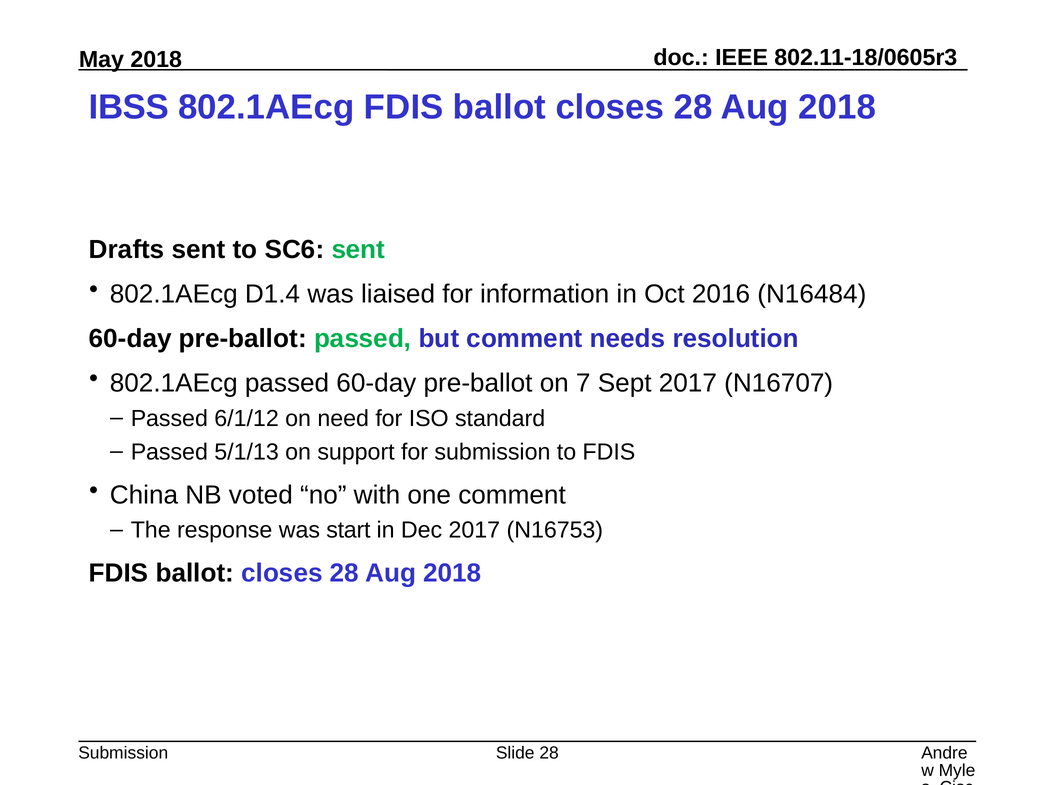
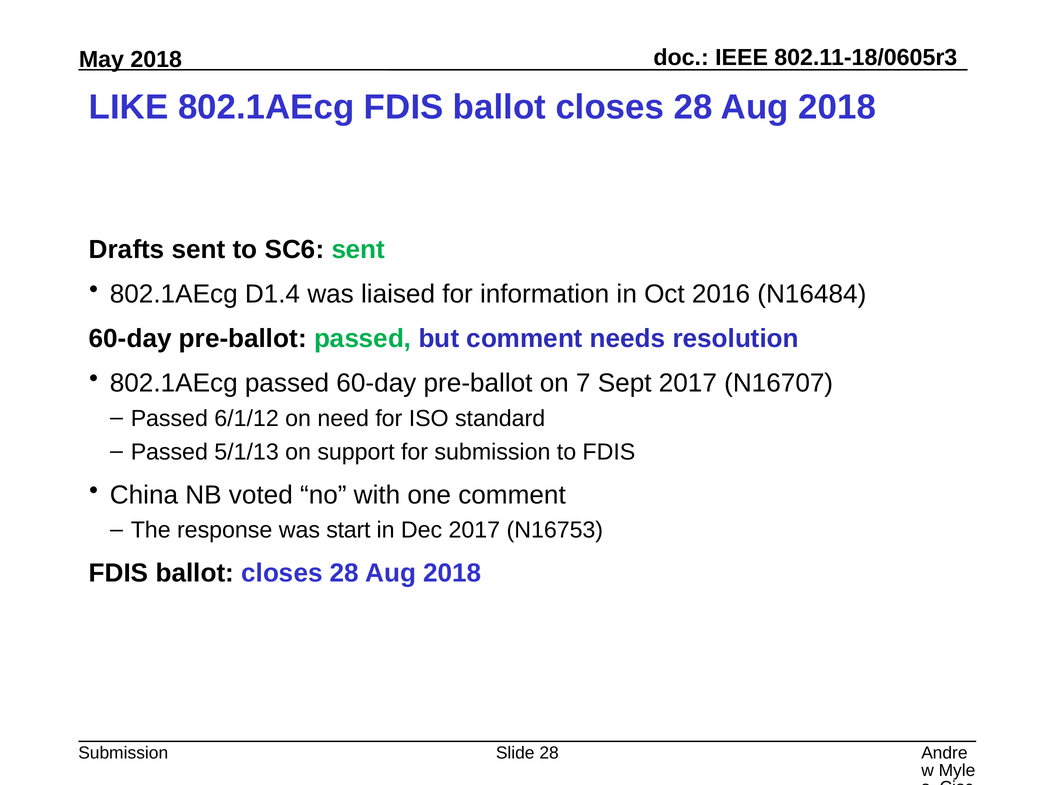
IBSS: IBSS -> LIKE (129, 107)
